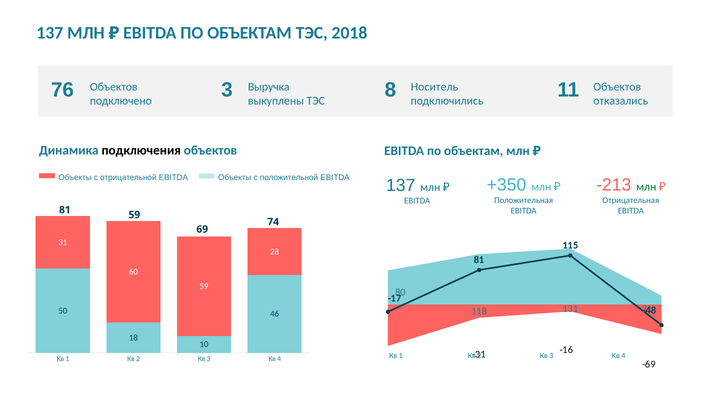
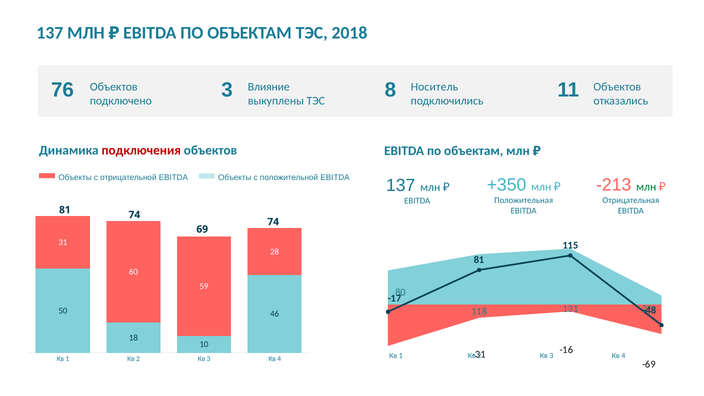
Выручка: Выручка -> Влияние (269, 87)
подключения colour: black -> red (141, 151)
81 59: 59 -> 74 (134, 215)
